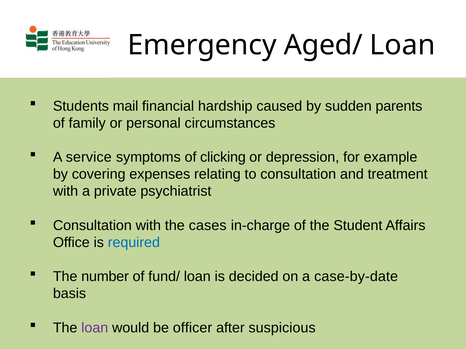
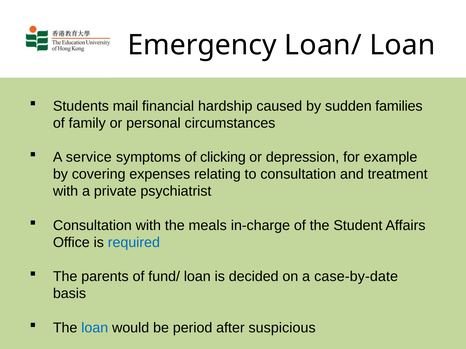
Aged/: Aged/ -> Loan/ (323, 45)
parents: parents -> families (399, 106)
cases: cases -> meals (208, 226)
number: number -> parents (105, 277)
loan colour: purple -> blue (95, 328)
officer: officer -> period (193, 328)
